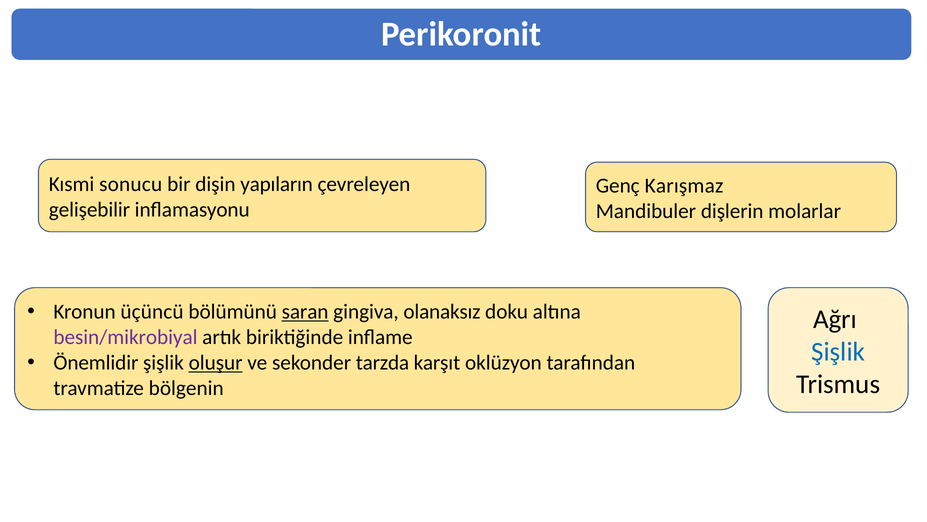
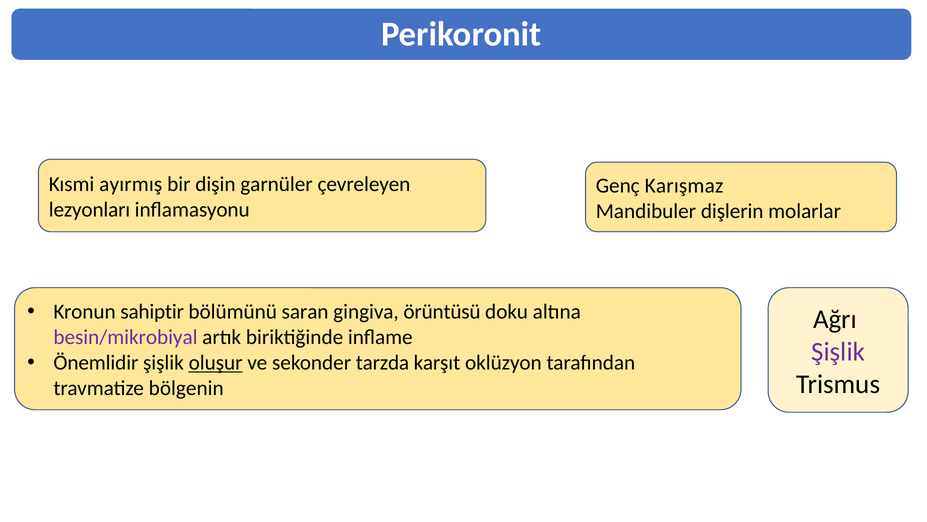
sonucu: sonucu -> ayırmış (131, 184)
yapıların: yapıların -> garnüler (277, 184)
gelişebilir: gelişebilir -> lezyonları (90, 210)
üçüncü: üçüncü -> sahiptir (152, 312)
saran underline: present -> none (305, 312)
olanaksız: olanaksız -> örüntüsü (442, 312)
Şişlik colour: blue -> purple (838, 351)
